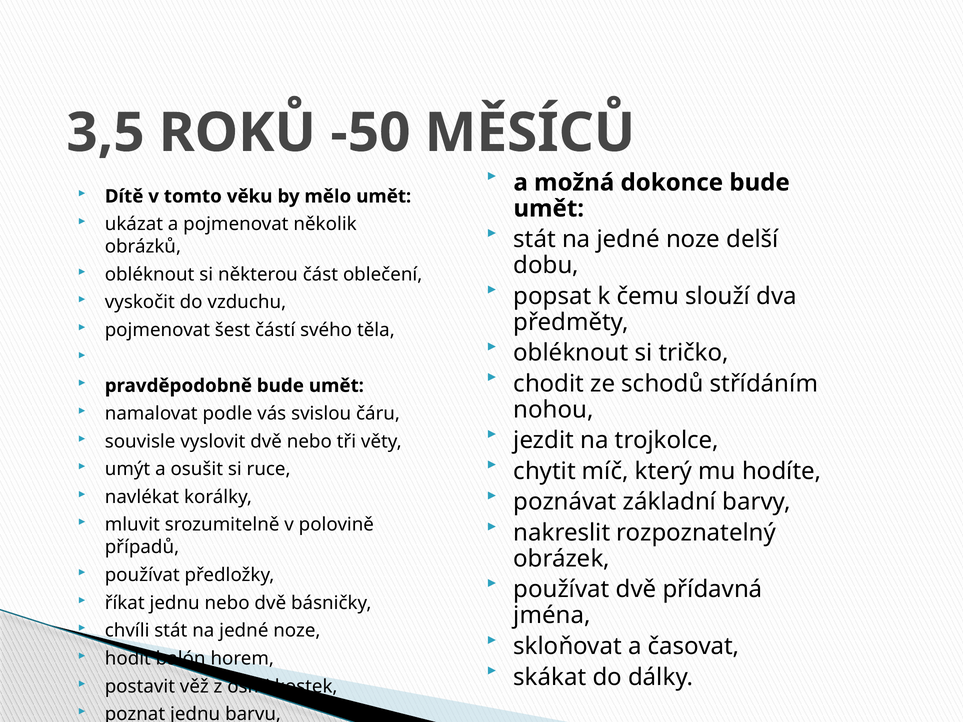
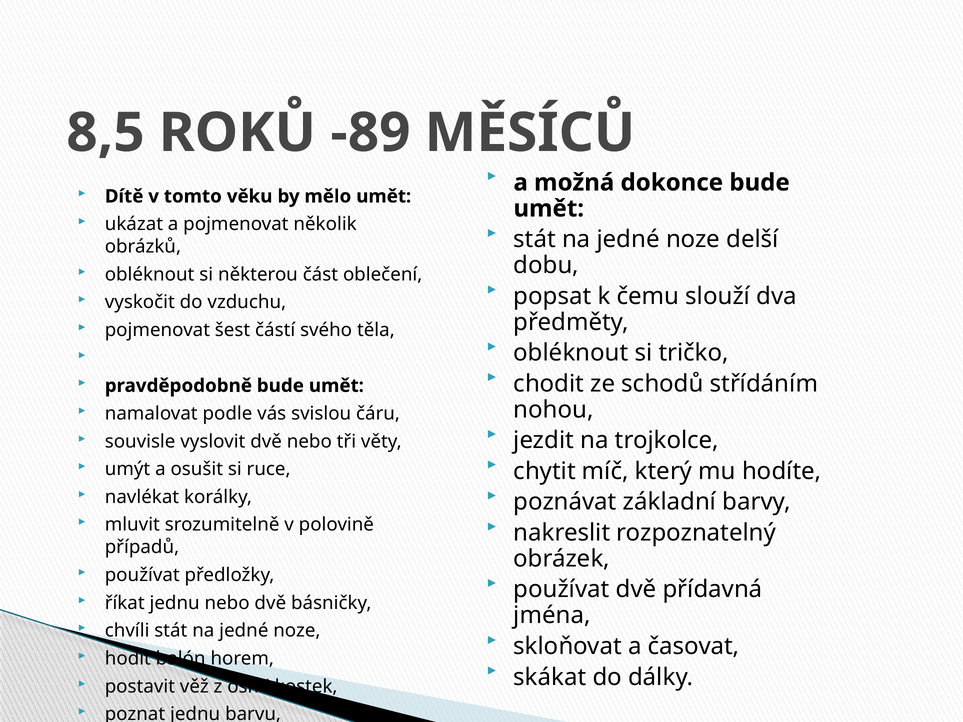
3,5: 3,5 -> 8,5 (105, 133)
-50: -50 -> -89 (370, 133)
